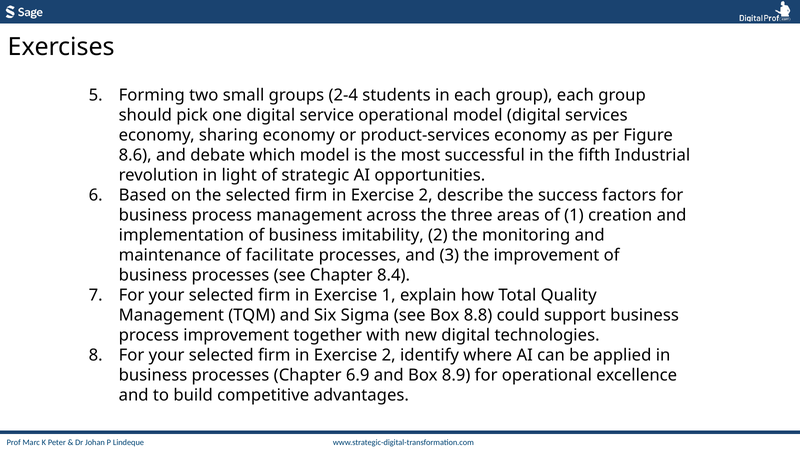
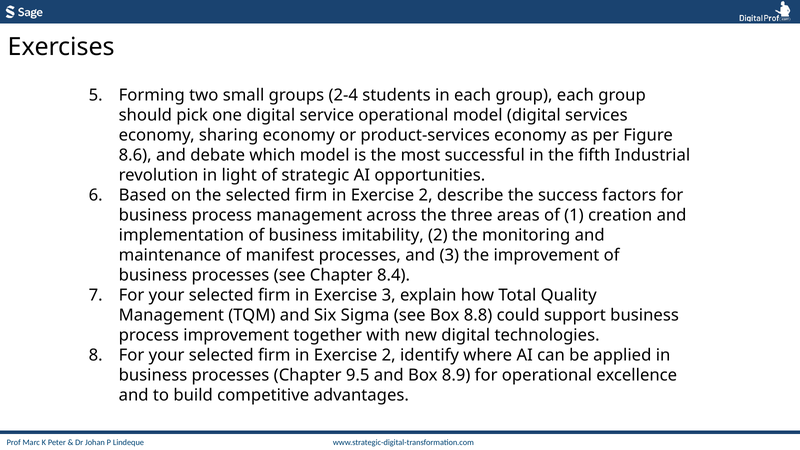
facilitate: facilitate -> manifest (280, 255)
Exercise 1: 1 -> 3 (389, 295)
6.9: 6.9 -> 9.5 (358, 375)
